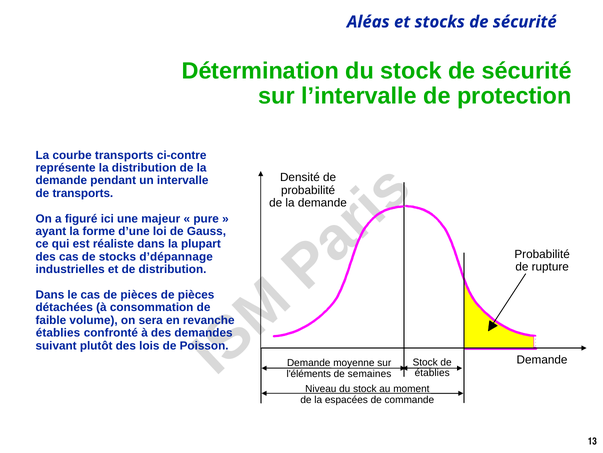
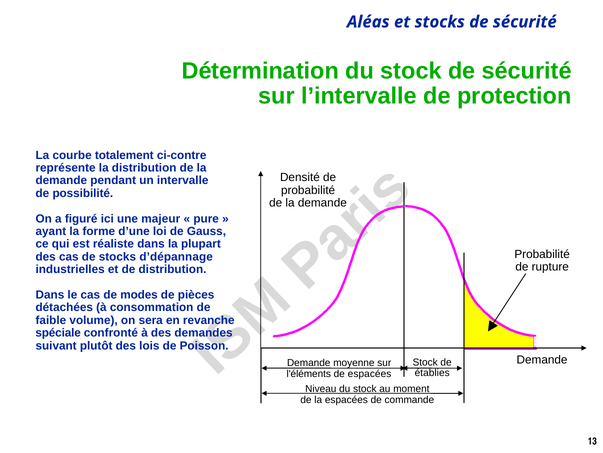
courbe transports: transports -> totalement (124, 155)
de transports: transports -> possibilité (83, 193)
cas de pièces: pièces -> modes (139, 294)
établies: établies -> spéciale (58, 332)
de semaines: semaines -> espacées (370, 373)
